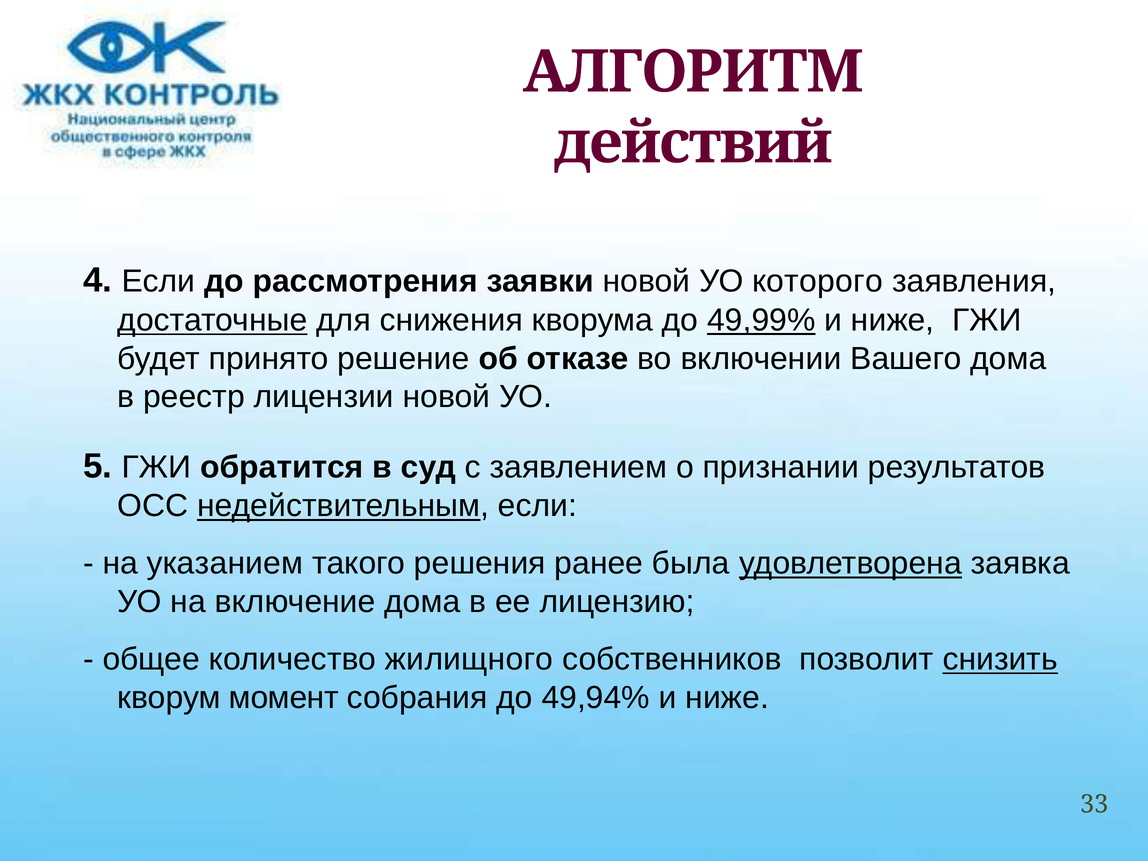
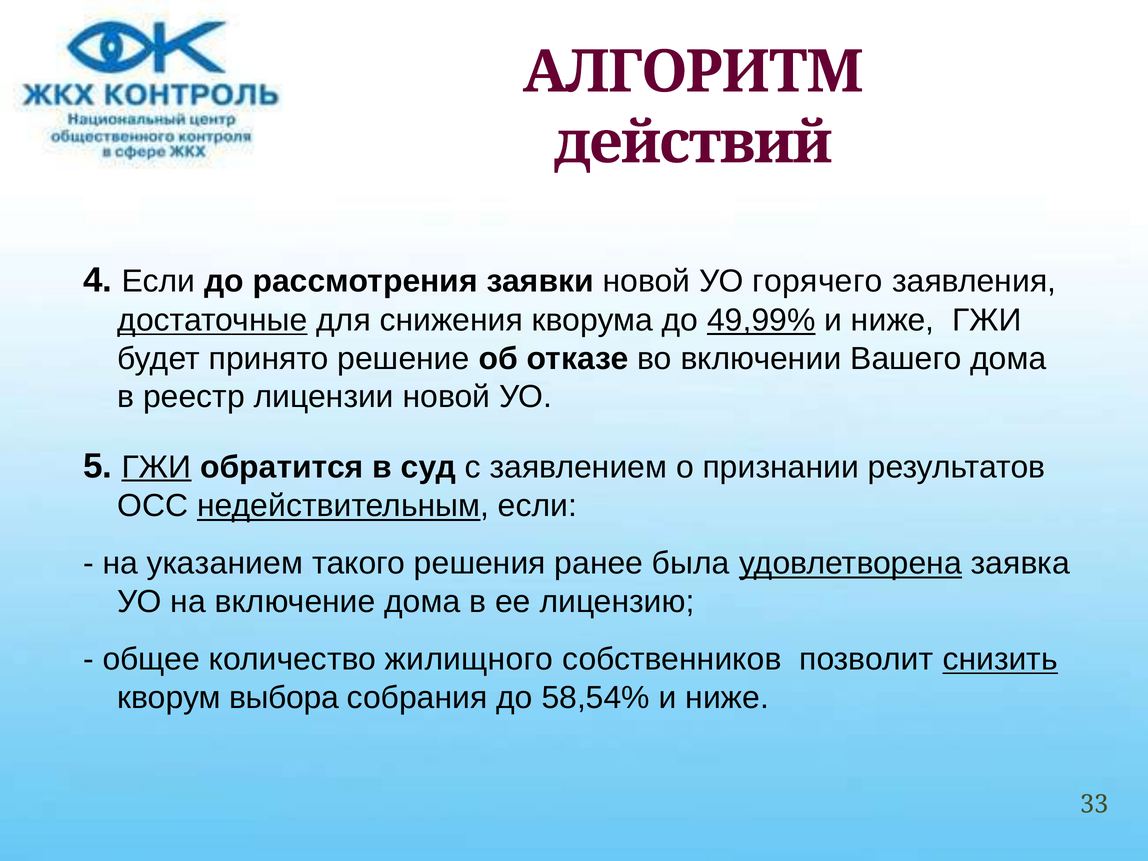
которого: которого -> горячего (818, 281)
ГЖИ underline: none -> present (156, 467)
момент: момент -> выбора (284, 698)
49,94%: 49,94% -> 58,54% (596, 698)
